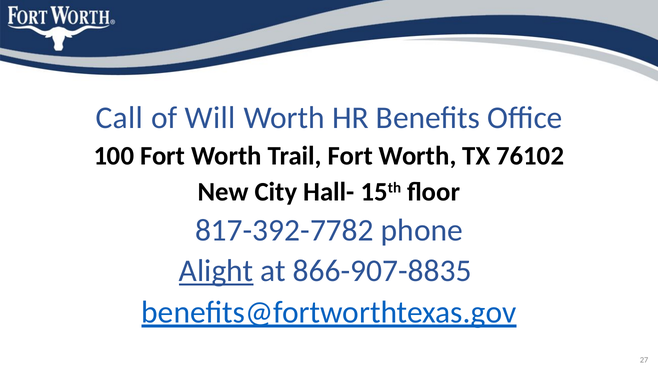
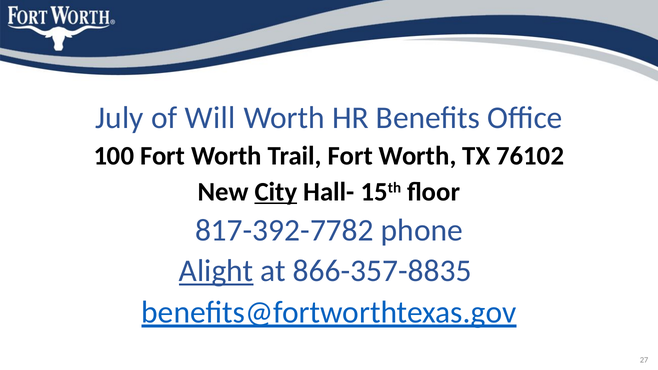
Call: Call -> July (119, 118)
City underline: none -> present (276, 192)
866-907-8835: 866-907-8835 -> 866-357-8835 (382, 271)
